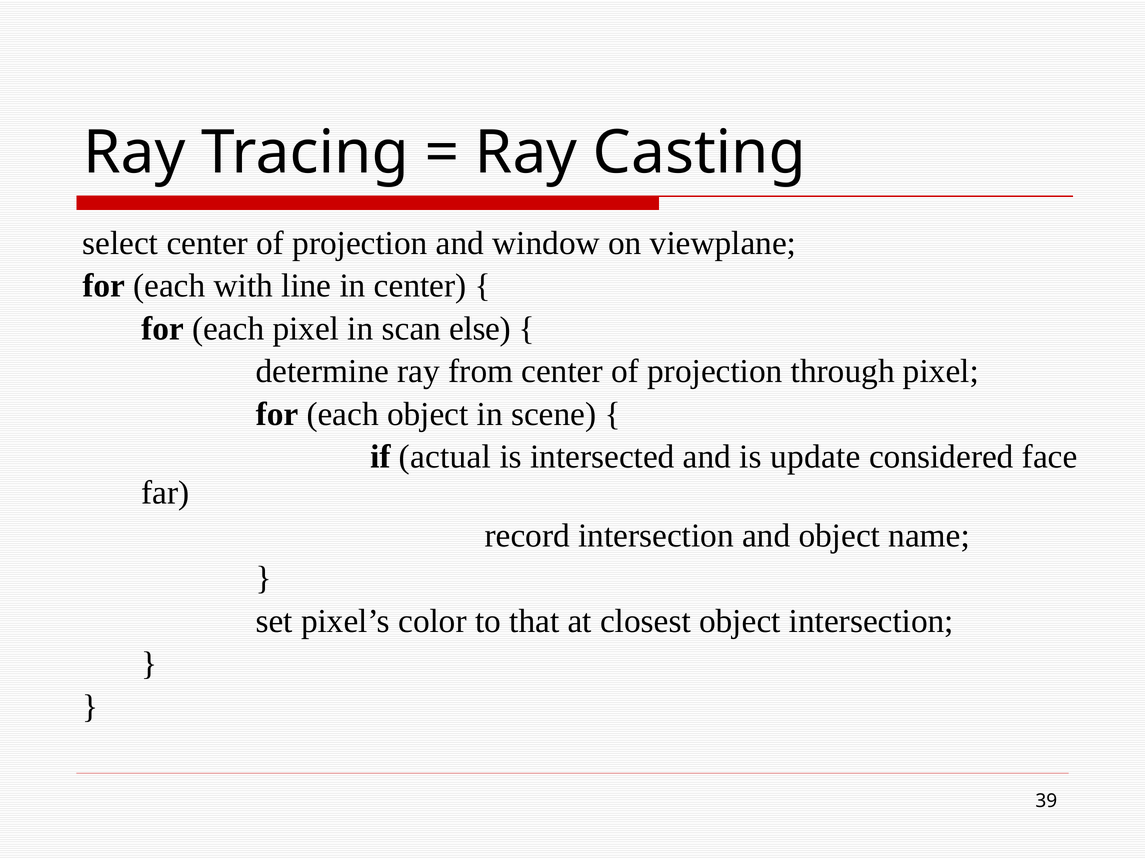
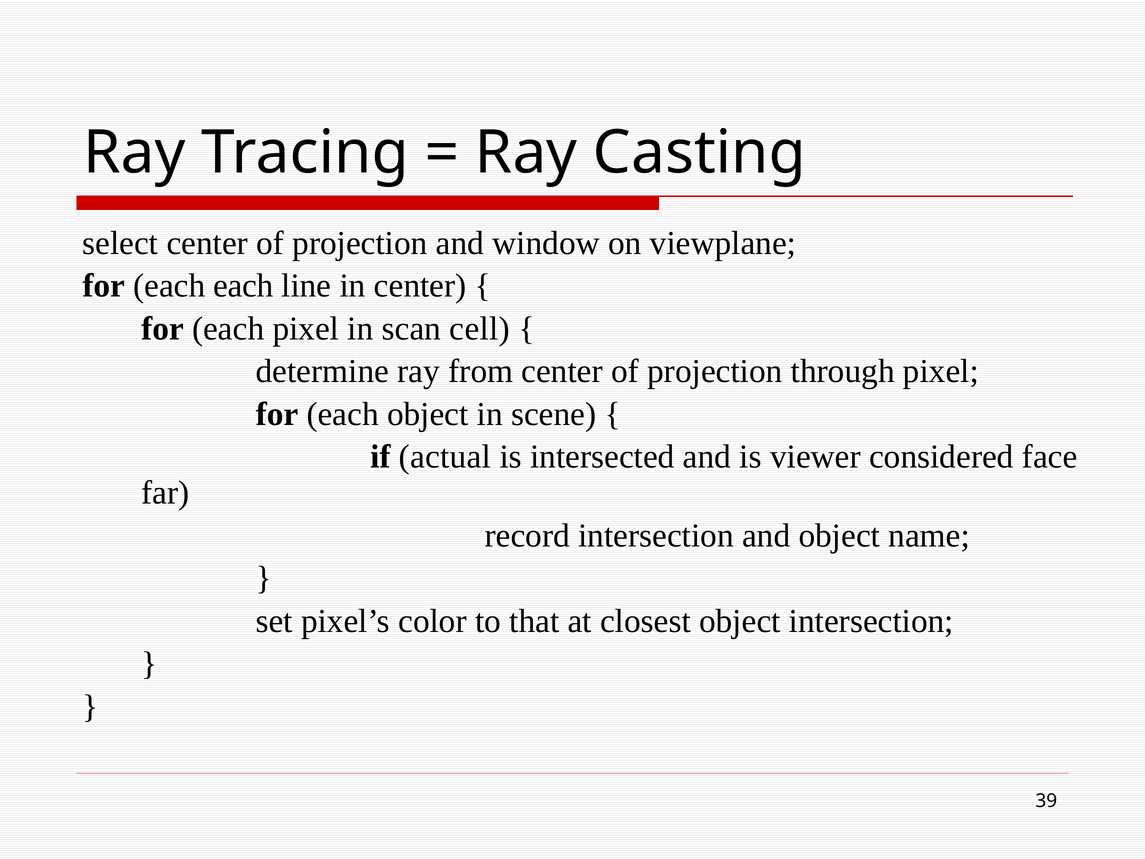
each with: with -> each (244, 286)
else: else -> cell (480, 328)
update: update -> viewer (815, 457)
